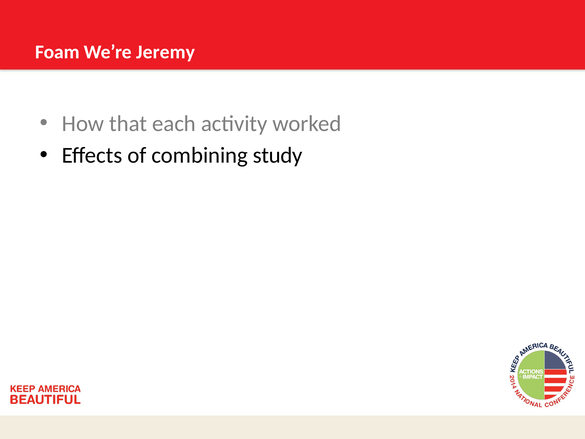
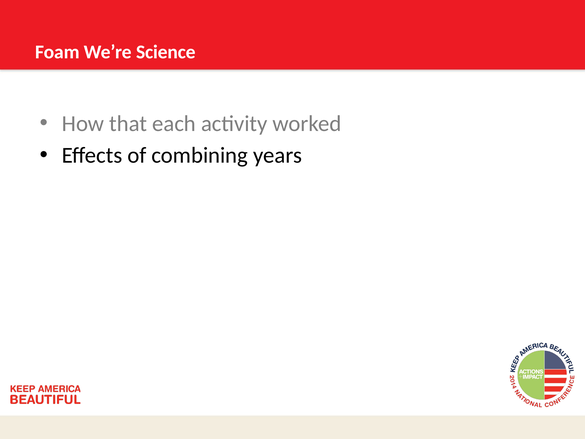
Jeremy: Jeremy -> Science (166, 52)
study: study -> years (278, 155)
